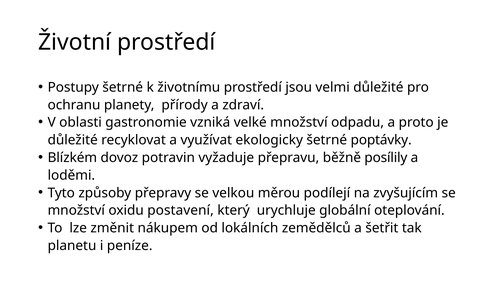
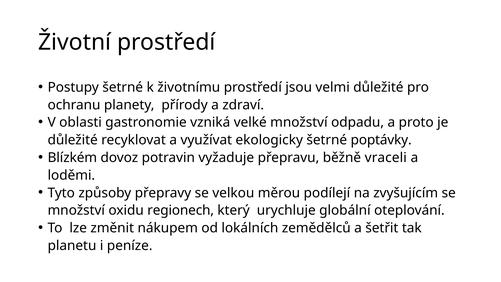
posílily: posílily -> vraceli (386, 158)
postavení: postavení -> regionech (181, 210)
